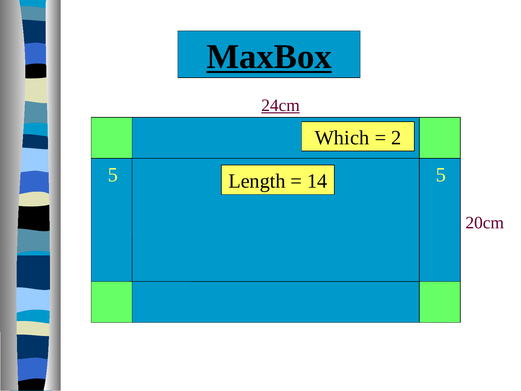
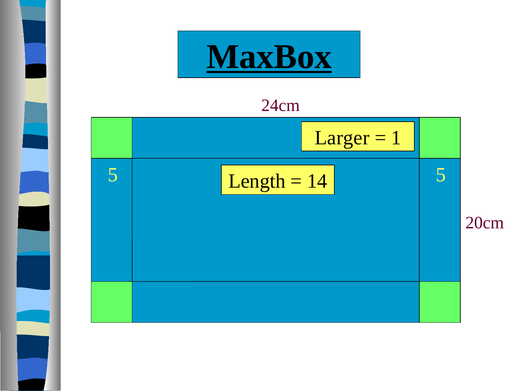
24cm underline: present -> none (281, 105)
Which: Which -> Larger (342, 138)
2: 2 -> 1 (396, 138)
